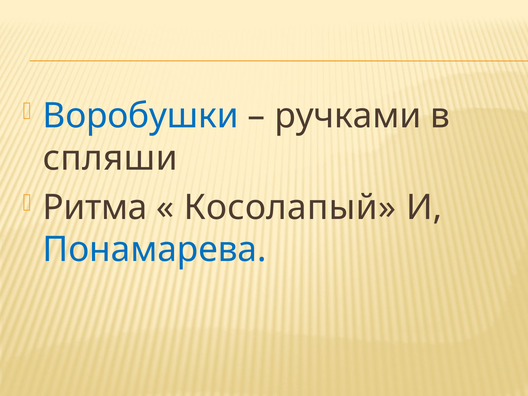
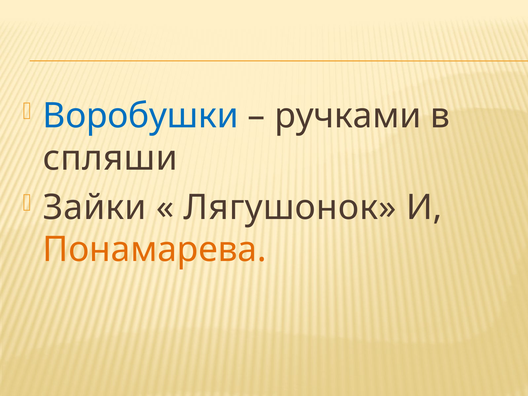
Ритма: Ритма -> Зайки (95, 207)
Косолапый: Косолапый -> Лягушонок (290, 207)
Понамарева colour: blue -> orange (155, 250)
